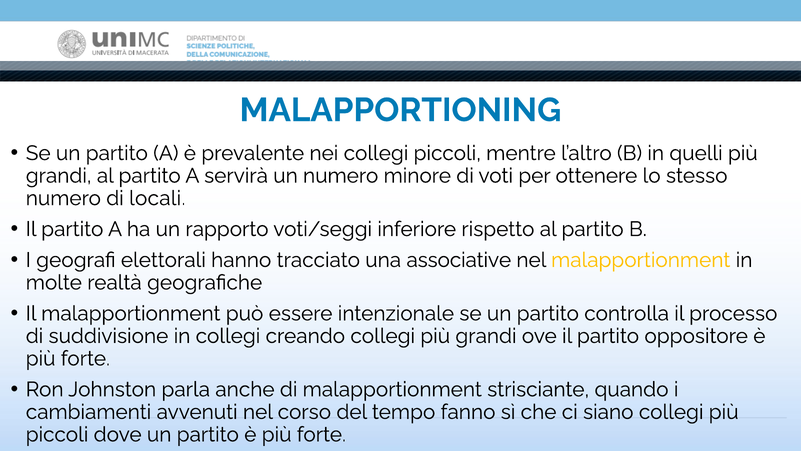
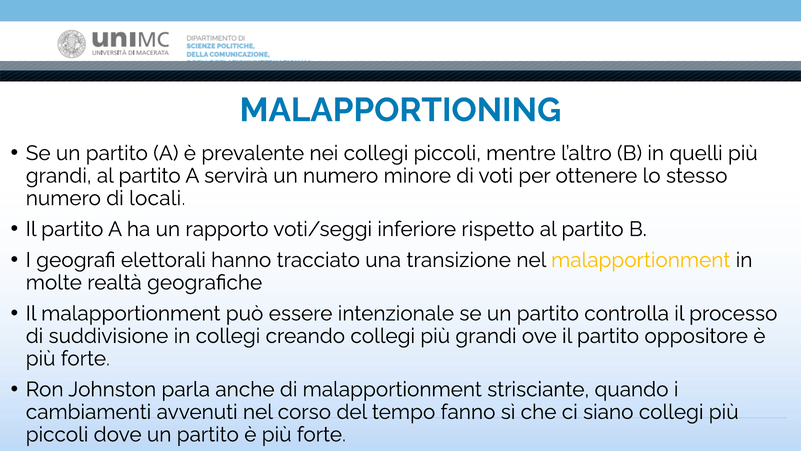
associative: associative -> transizione (459, 260)
